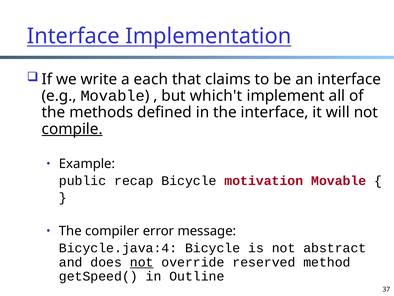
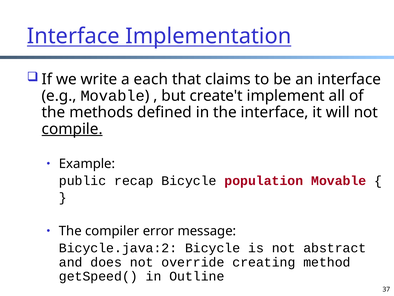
which't: which't -> create't (216, 96)
motivation: motivation -> population (264, 180)
Bicycle.java:4: Bicycle.java:4 -> Bicycle.java:2 (118, 248)
not underline: present -> none (142, 262)
reserved: reserved -> creating (264, 262)
